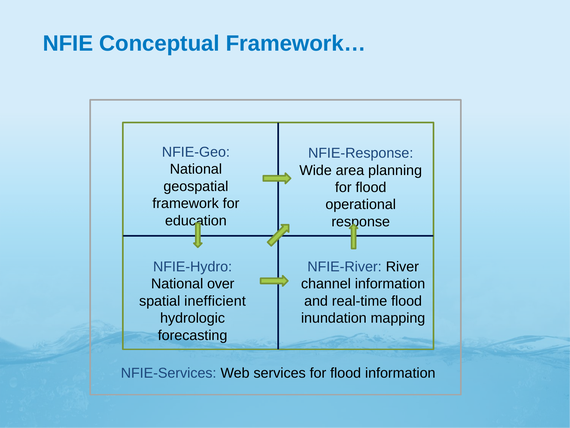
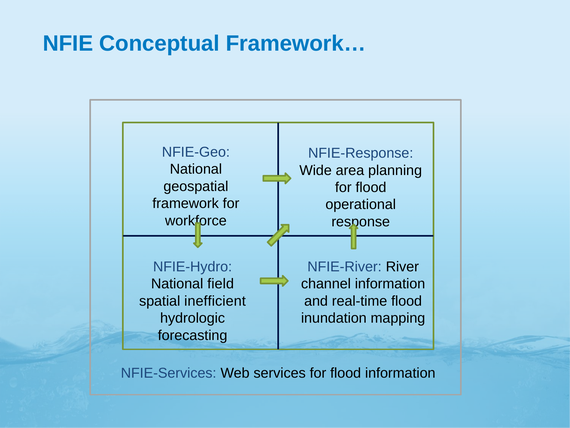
education: education -> workforce (196, 220)
over: over -> field (221, 284)
